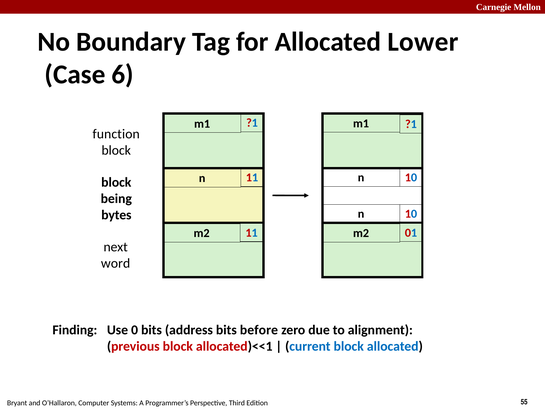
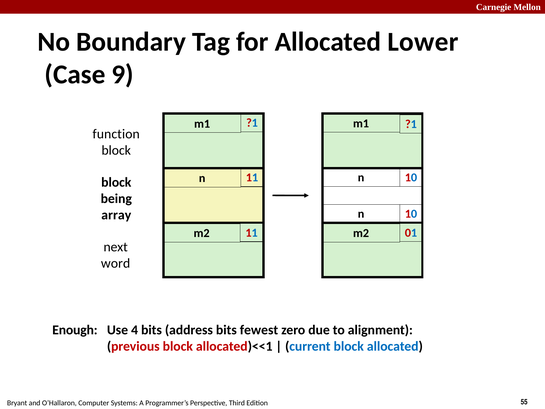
6: 6 -> 9 (123, 74)
bytes: bytes -> array (116, 215)
Finding: Finding -> Enough (75, 330)
0: 0 -> 4 (135, 330)
before: before -> fewest (259, 330)
